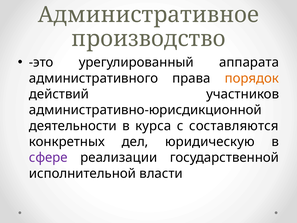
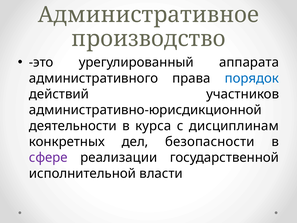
порядок colour: orange -> blue (252, 78)
составляются: составляются -> дисциплинам (234, 126)
юридическую: юридическую -> безопасности (210, 142)
